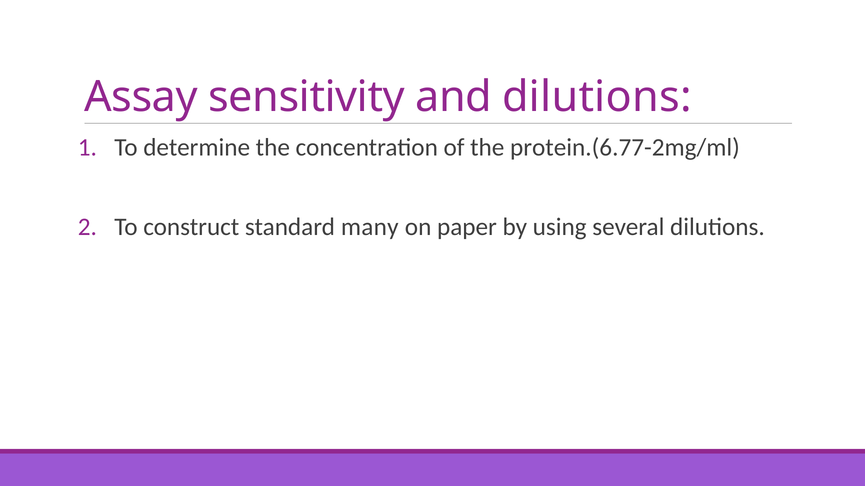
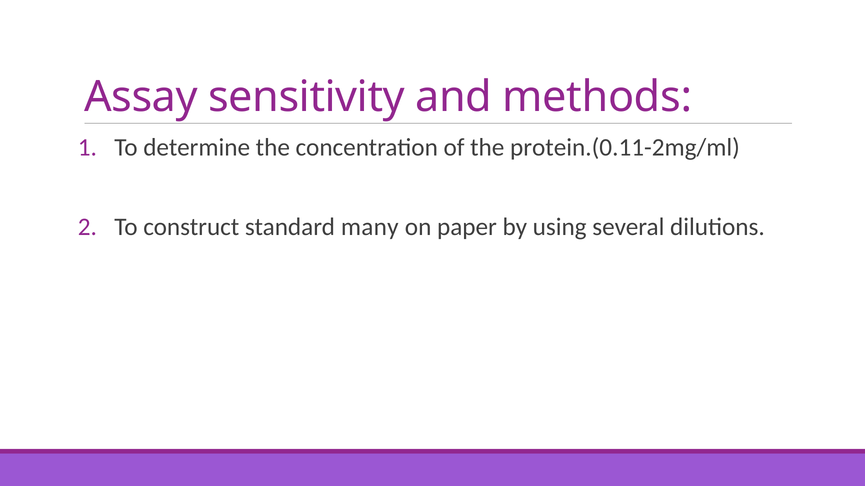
and dilutions: dilutions -> methods (597, 97)
protein.(6.77-2mg/ml: protein.(6.77-2mg/ml -> protein.(0.11-2mg/ml (625, 148)
